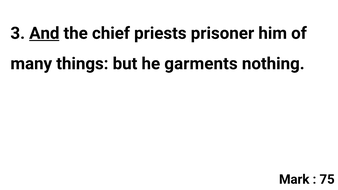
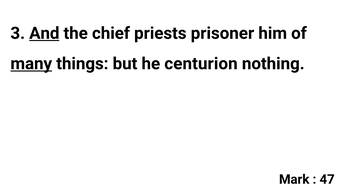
many underline: none -> present (31, 64)
garments: garments -> centurion (201, 64)
75: 75 -> 47 (327, 179)
